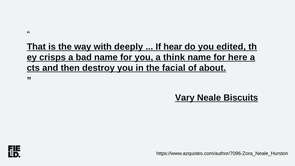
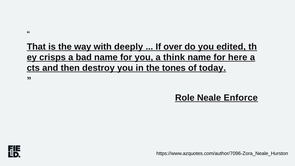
hear: hear -> over (173, 47)
facial: facial -> tones (174, 68)
about: about -> today (212, 68)
Vary: Vary -> Role (185, 98)
Biscuits: Biscuits -> Enforce (241, 98)
